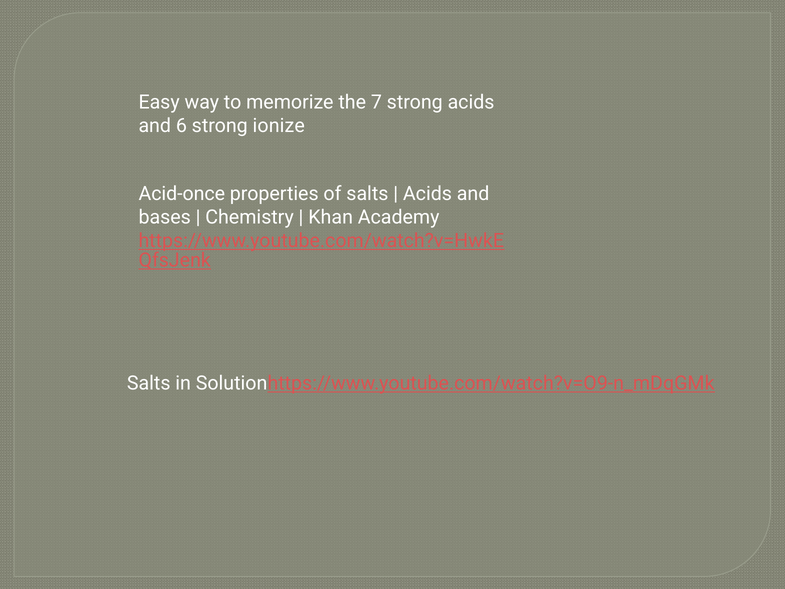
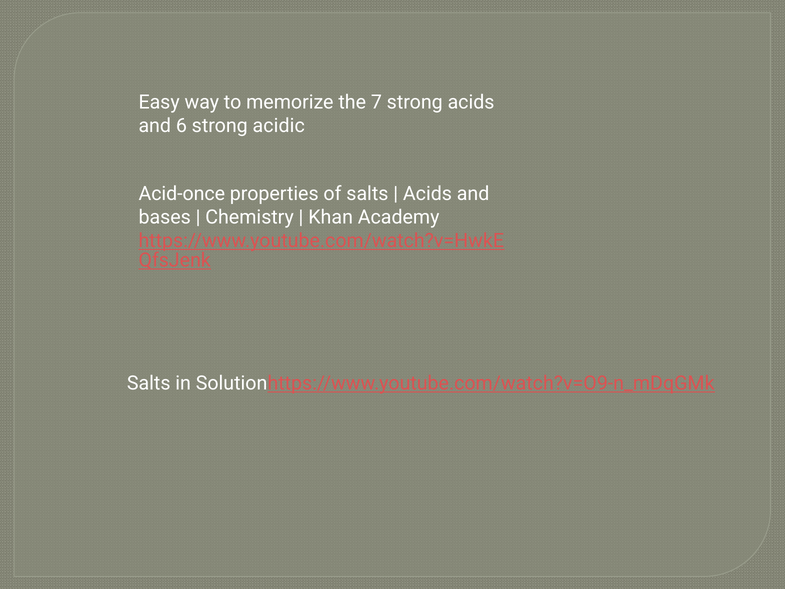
ionize: ionize -> acidic (279, 126)
